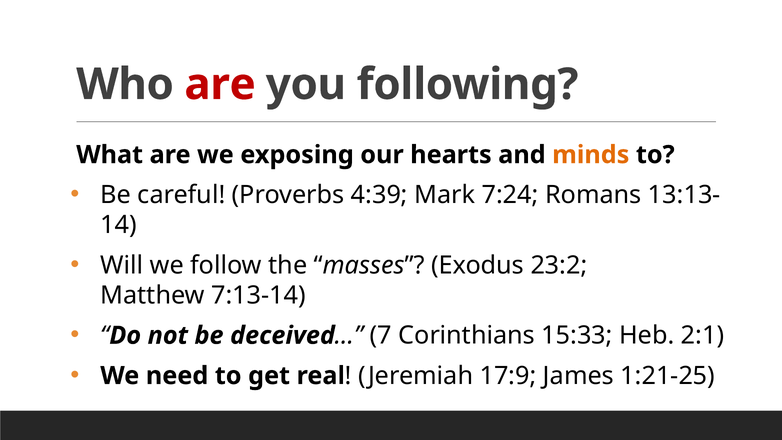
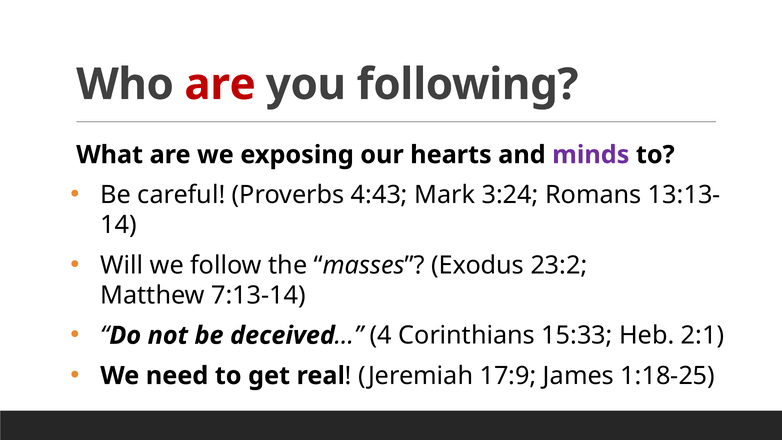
minds colour: orange -> purple (591, 155)
4:39: 4:39 -> 4:43 (379, 195)
7:24: 7:24 -> 3:24 (510, 195)
7: 7 -> 4 (381, 335)
1:21-25: 1:21-25 -> 1:18-25 (668, 376)
